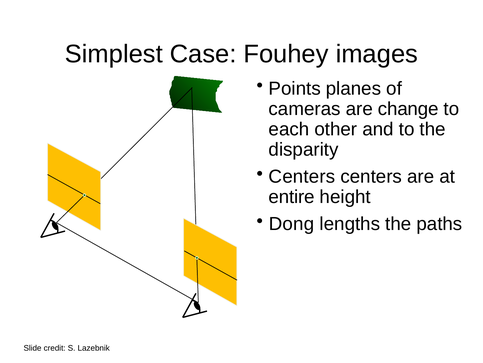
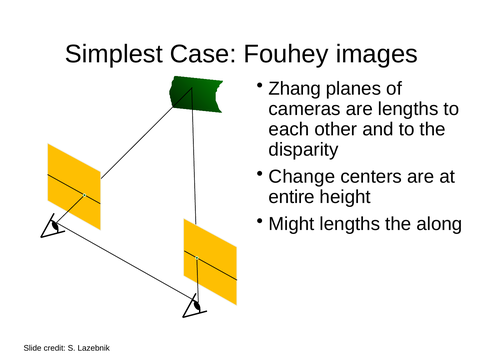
Points: Points -> Zhang (295, 88)
are change: change -> lengths (408, 109)
Centers: Centers -> Change (302, 176)
Dong: Dong -> Might (292, 223)
paths: paths -> along (439, 223)
